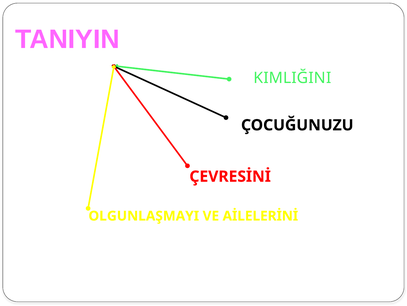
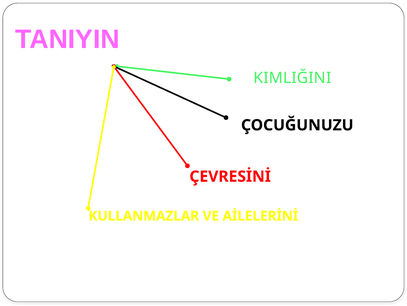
OLGUNLAŞMAYI: OLGUNLAŞMAYI -> KULLANMAZLAR (144, 216)
